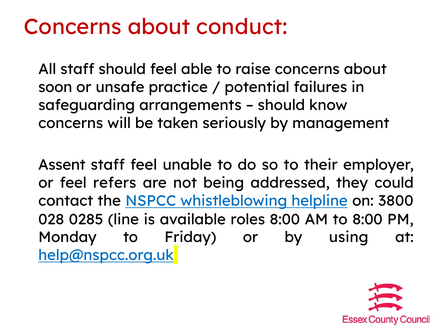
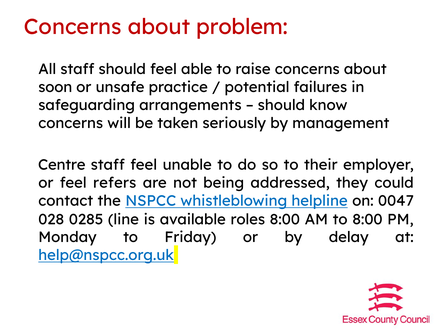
conduct: conduct -> problem (242, 27)
Assent: Assent -> Centre (62, 165)
3800: 3800 -> 0047 (396, 201)
using: using -> delay (349, 237)
